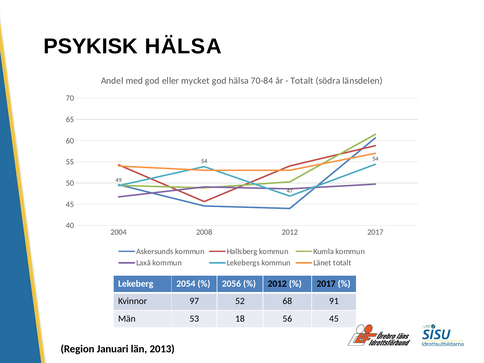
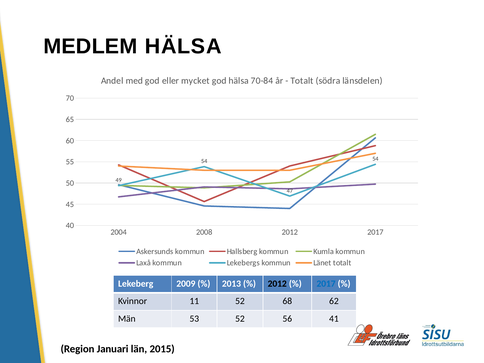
PSYKISK: PSYKISK -> MEDLEM (90, 46)
2054: 2054 -> 2009 (186, 284)
2056: 2056 -> 2013 (231, 284)
2017 colour: black -> blue (326, 284)
97: 97 -> 11 (194, 301)
91: 91 -> 62 (334, 301)
53 18: 18 -> 52 (240, 319)
56 45: 45 -> 41 (334, 319)
2013: 2013 -> 2015 (162, 349)
